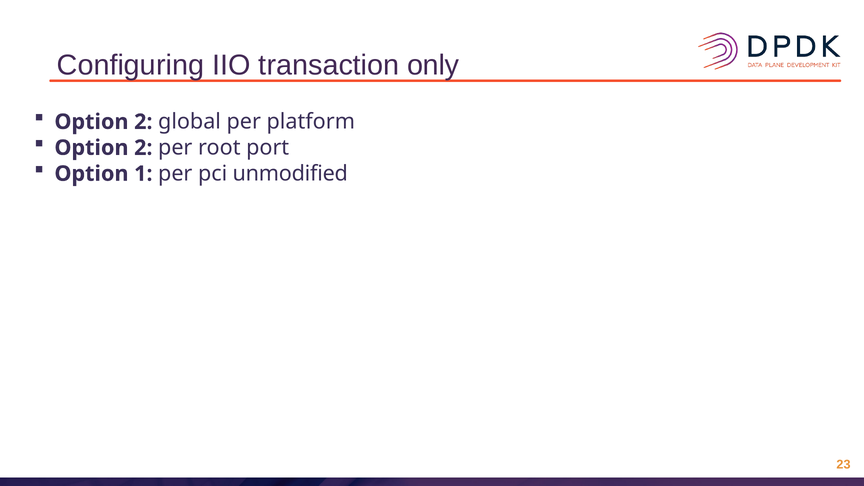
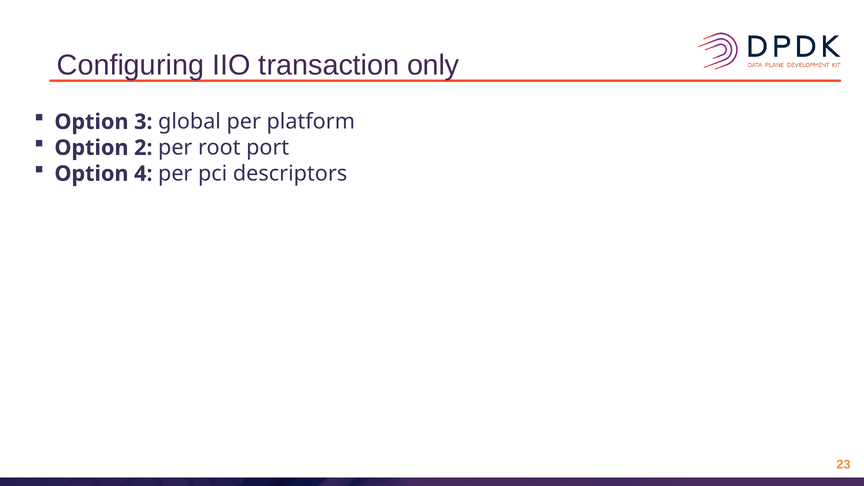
2: 2 -> 3 (143, 122)
1: 1 -> 4 (143, 174)
unmodified: unmodified -> descriptors (290, 174)
